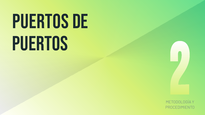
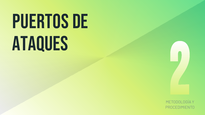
puertos: puertos -> ataques (40, 44)
